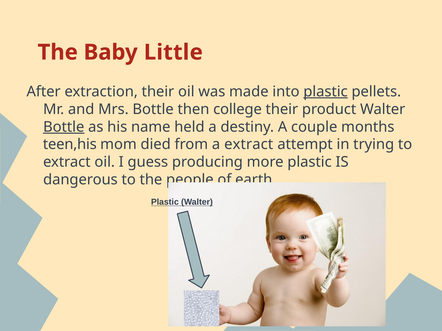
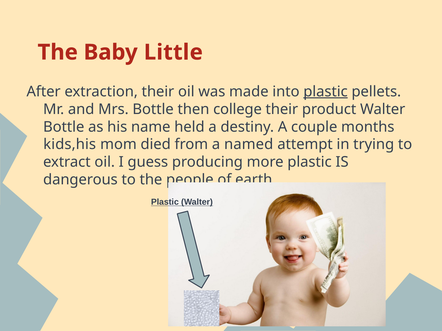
Bottle underline: present -> none (64, 127)
teen,his: teen,his -> kids,his (70, 145)
a extract: extract -> named (249, 145)
